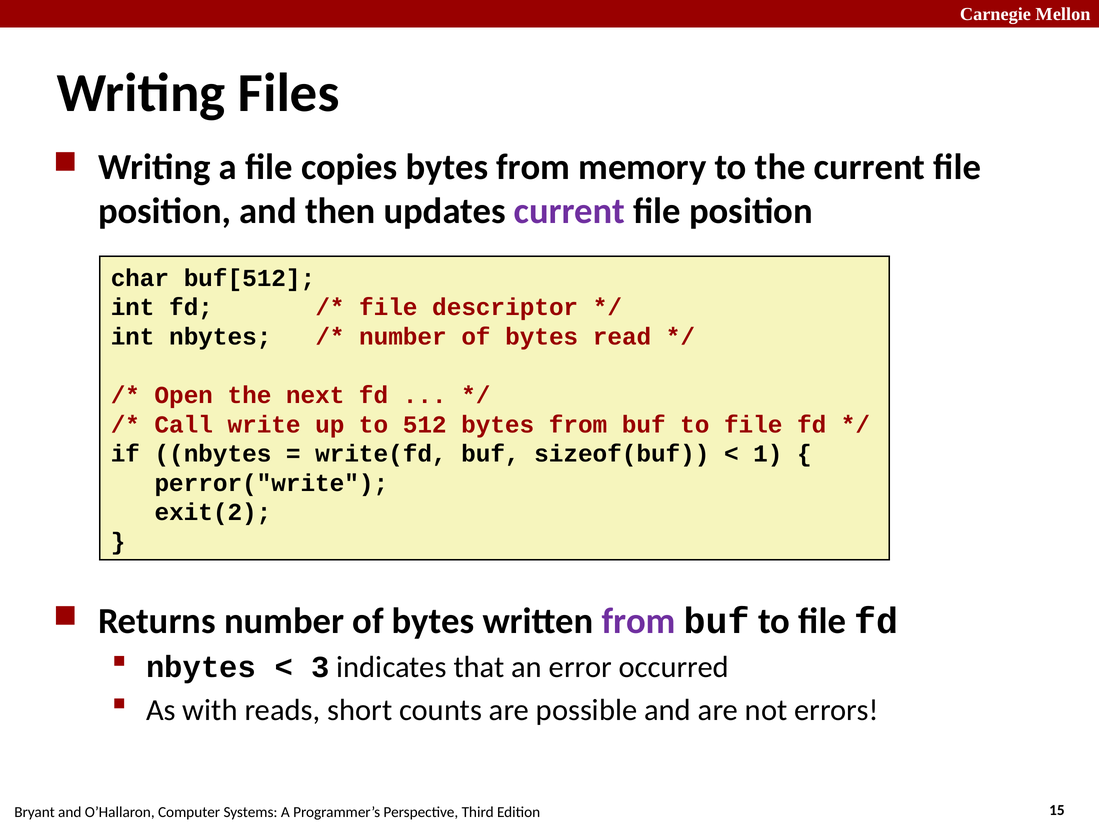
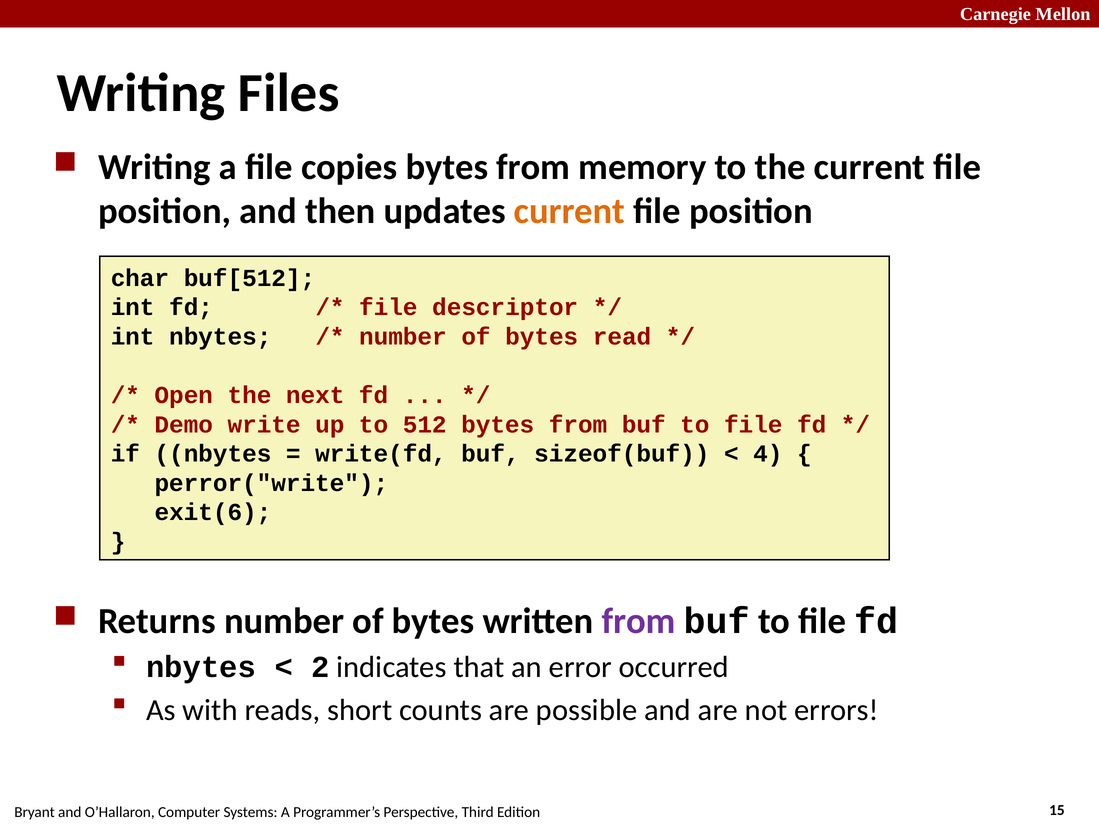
current colour: purple -> orange (569, 211)
Call: Call -> Demo (184, 425)
1: 1 -> 4 (768, 454)
exit(2: exit(2 -> exit(6 (213, 513)
3: 3 -> 2 (320, 668)
